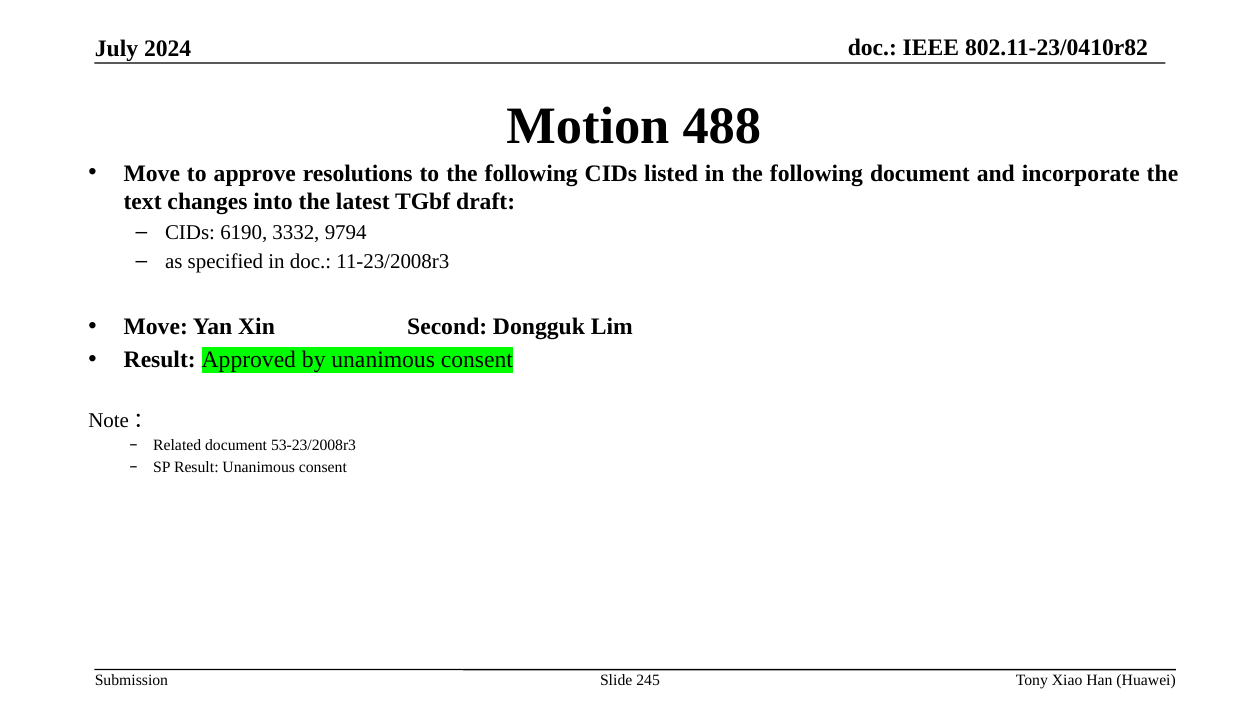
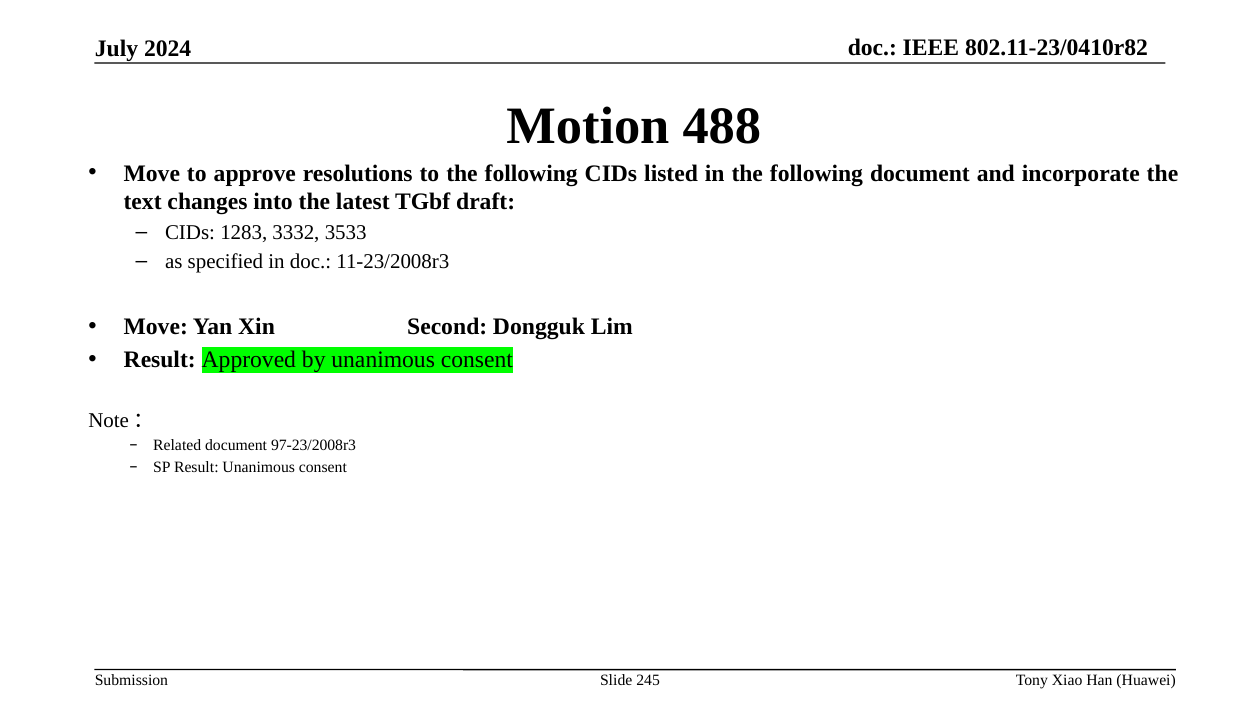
6190: 6190 -> 1283 (244, 233)
9794: 9794 -> 3533 (346, 233)
53-23/2008r3: 53-23/2008r3 -> 97-23/2008r3 (314, 445)
